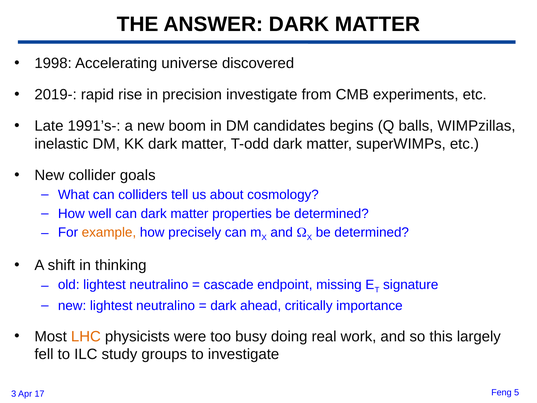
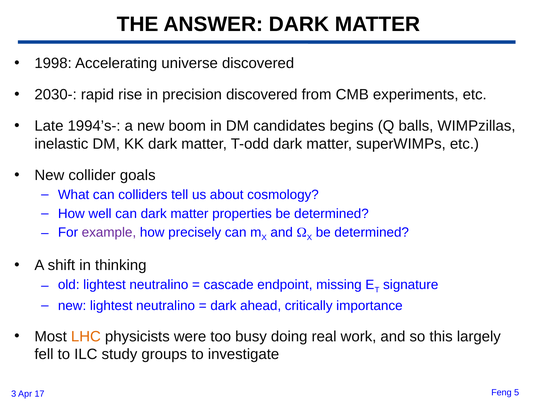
2019-: 2019- -> 2030- (56, 95)
precision investigate: investigate -> discovered (262, 95)
1991’s-: 1991’s- -> 1994’s- (94, 126)
example colour: orange -> purple (109, 232)
